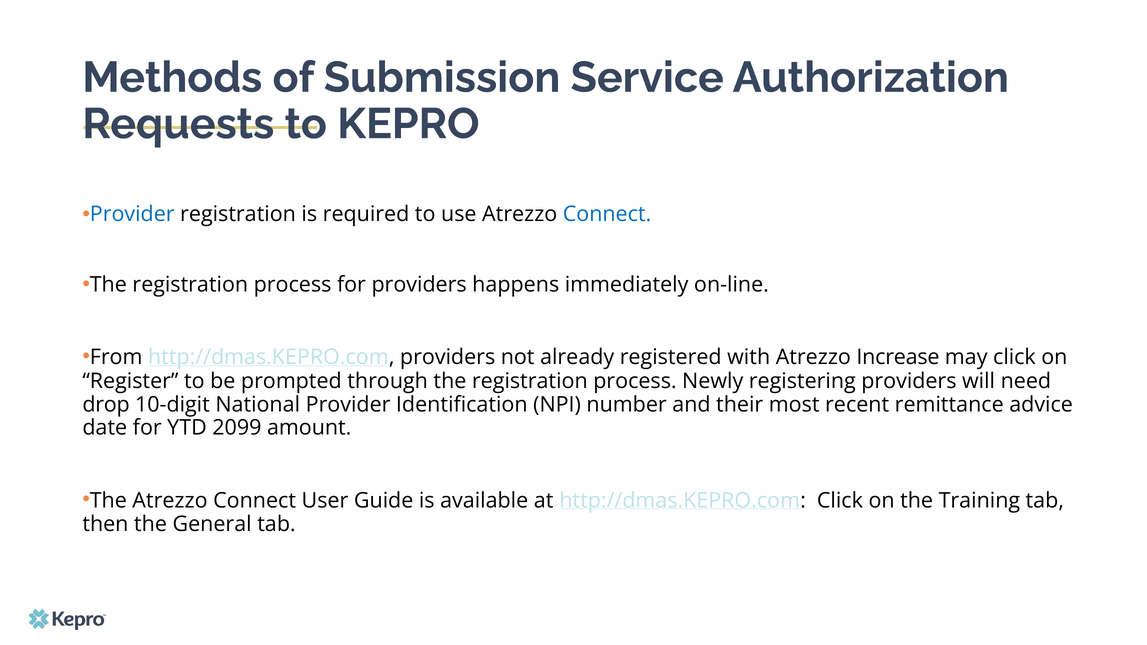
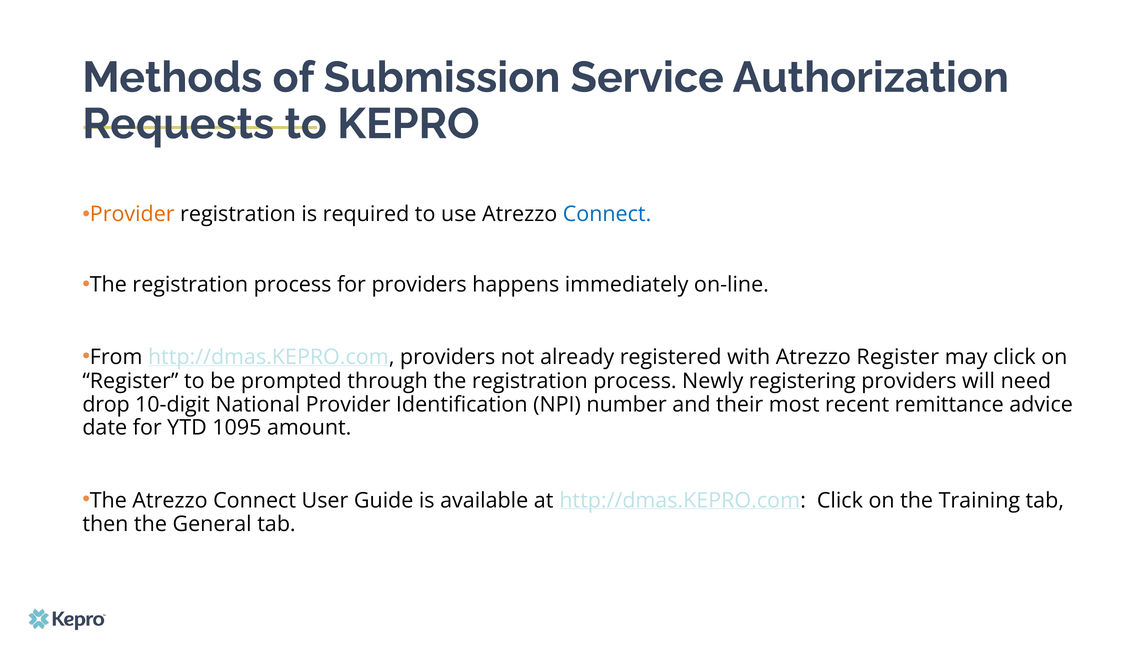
Provider colour: blue -> orange (132, 214)
Atrezzo Increase: Increase -> Register (898, 357)
2099: 2099 -> 1095 (237, 428)
